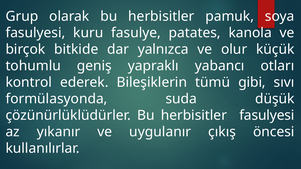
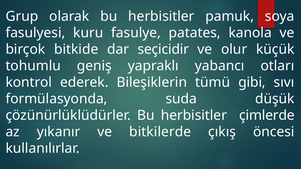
yalnızca: yalnızca -> seçicidir (163, 49)
herbisitler fasulyesi: fasulyesi -> çimlerde (267, 116)
uygulanır: uygulanır -> bitkilerde (160, 132)
